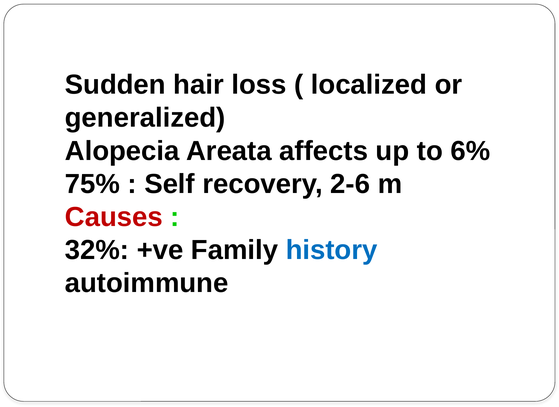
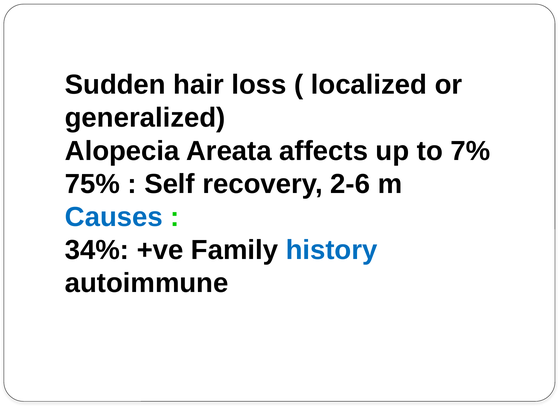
6%: 6% -> 7% (470, 151)
Causes colour: red -> blue (114, 217)
32%: 32% -> 34% (97, 250)
